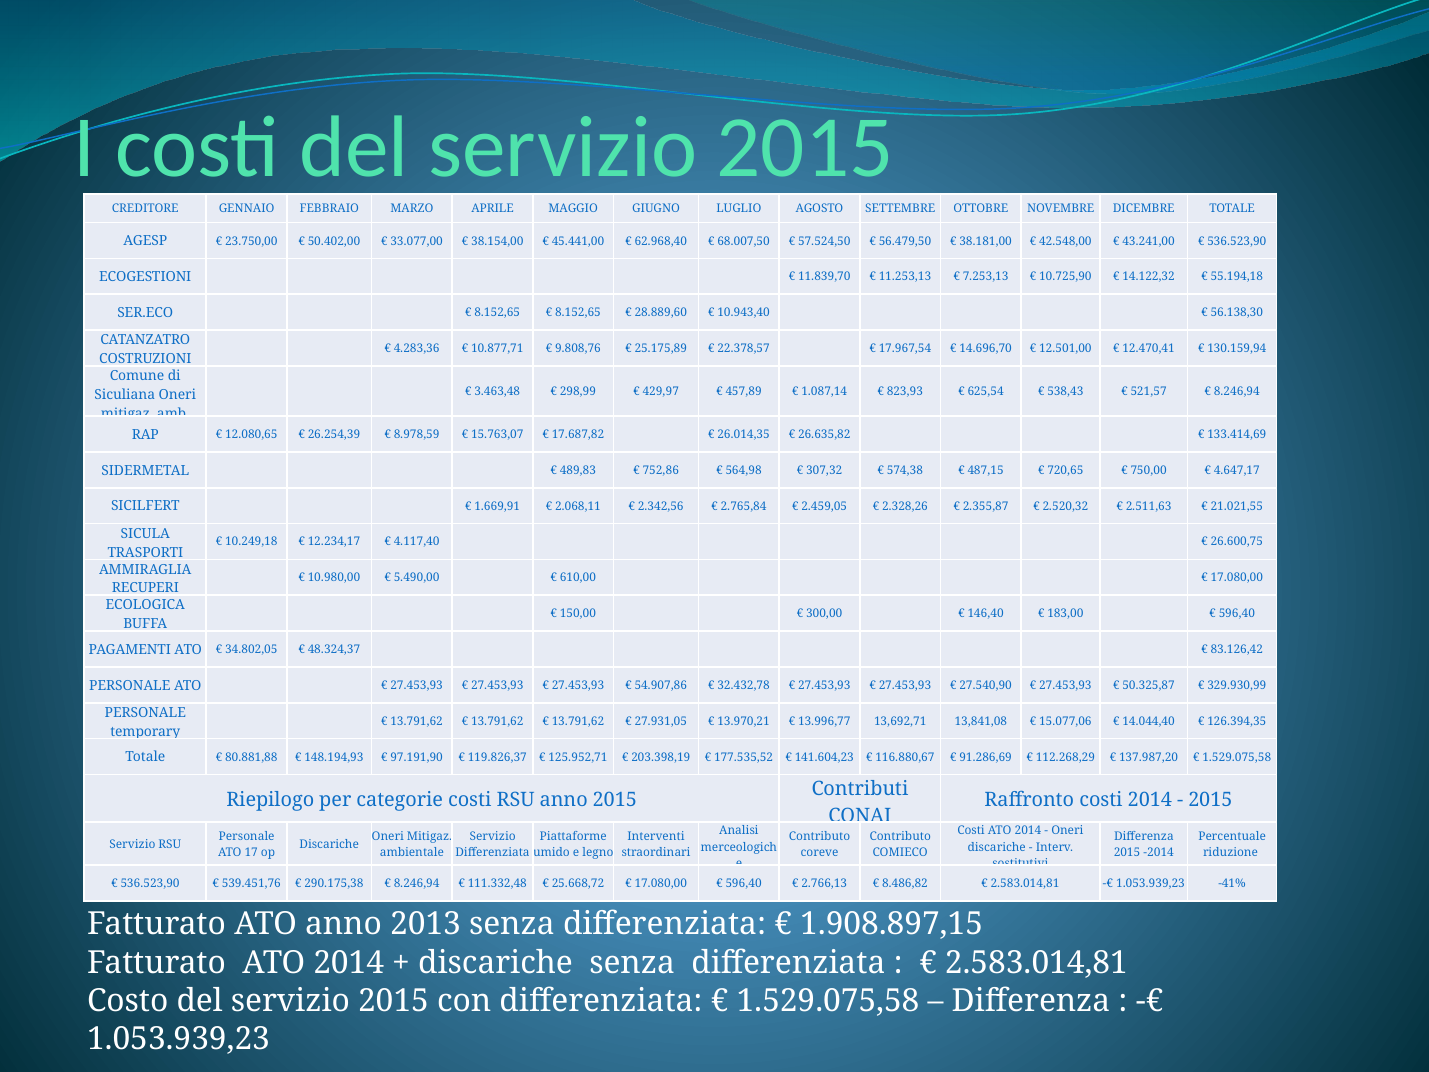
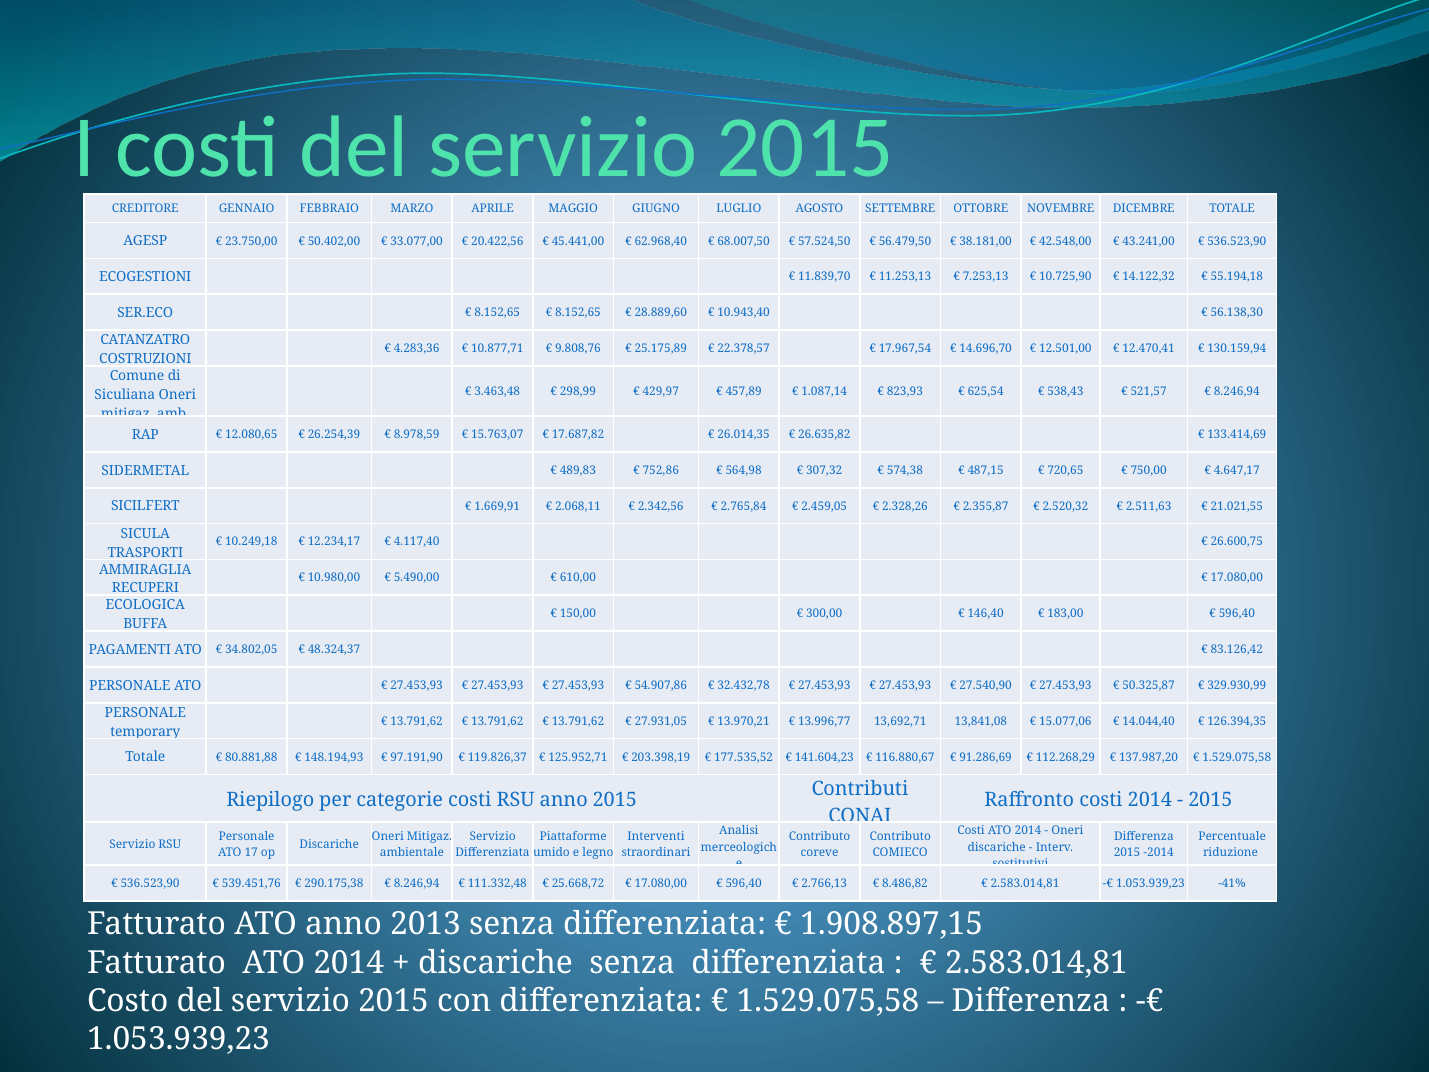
38.154,00: 38.154,00 -> 20.422,56 (497, 241)
